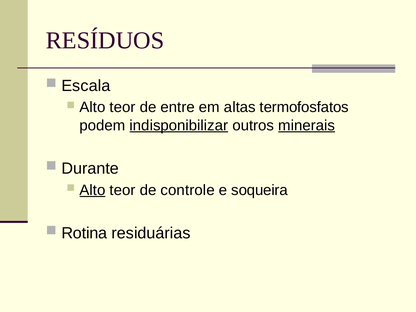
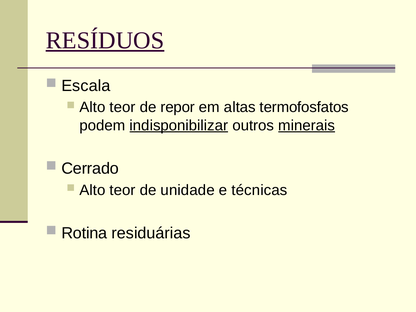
RESÍDUOS underline: none -> present (105, 40)
entre: entre -> repor (178, 107)
Durante: Durante -> Cerrado (90, 168)
Alto underline: present -> none (92, 190)
controle: controle -> unidade (188, 190)
soqueira: soqueira -> técnicas (259, 190)
